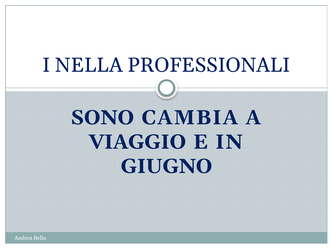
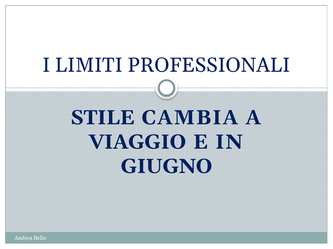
NELLA: NELLA -> LIMITI (89, 65)
SONO: SONO -> STILE (103, 118)
